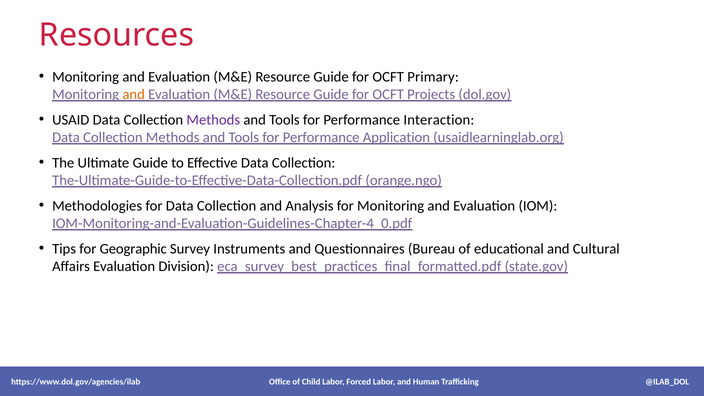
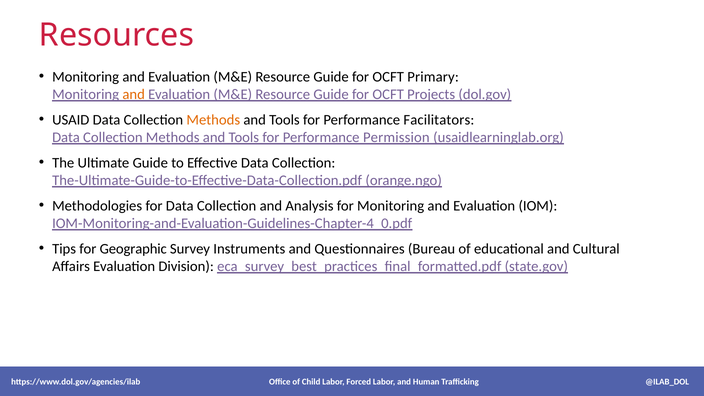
Methods colour: purple -> orange (213, 120)
Interaction: Interaction -> Facilitators (439, 120)
Application: Application -> Permission (396, 138)
